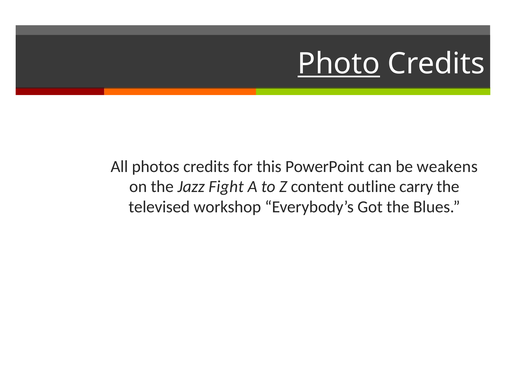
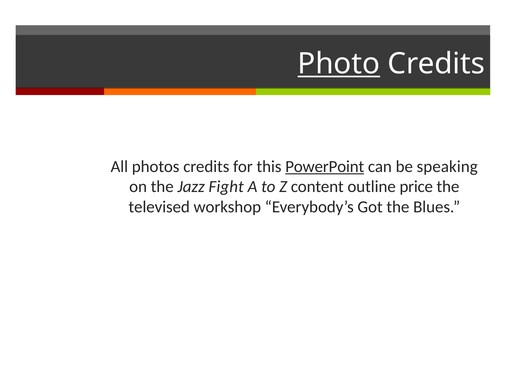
PowerPoint underline: none -> present (325, 166)
weakens: weakens -> speaking (447, 166)
carry: carry -> price (416, 186)
